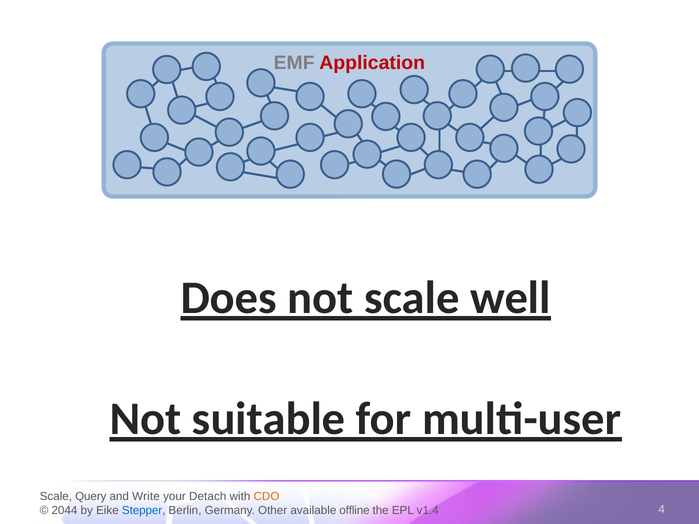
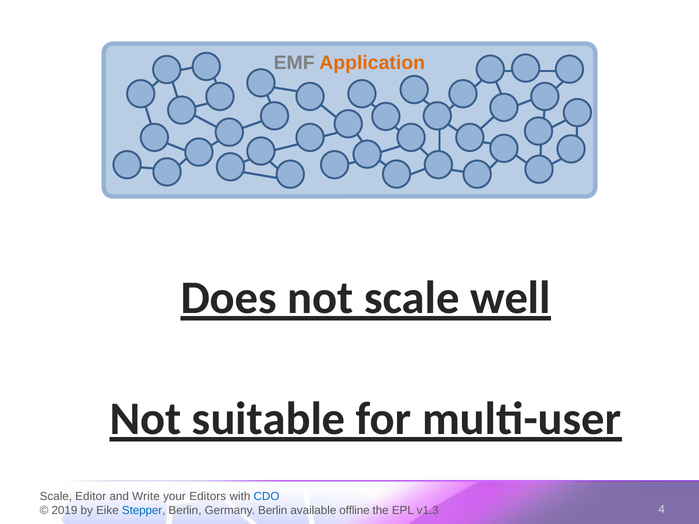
Application colour: red -> orange (372, 63)
Query: Query -> Editor (91, 497)
Detach: Detach -> Editors (208, 497)
CDO colour: orange -> blue (267, 497)
2044: 2044 -> 2019 (64, 511)
Germany Other: Other -> Berlin (273, 511)
v1.4: v1.4 -> v1.3 (428, 511)
